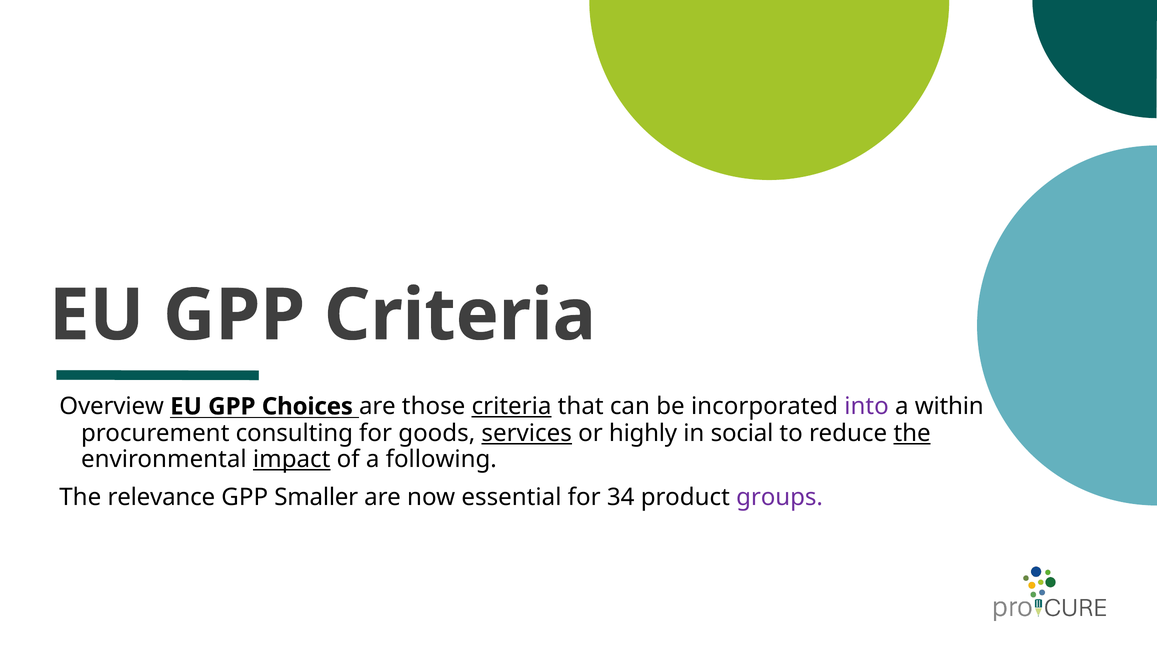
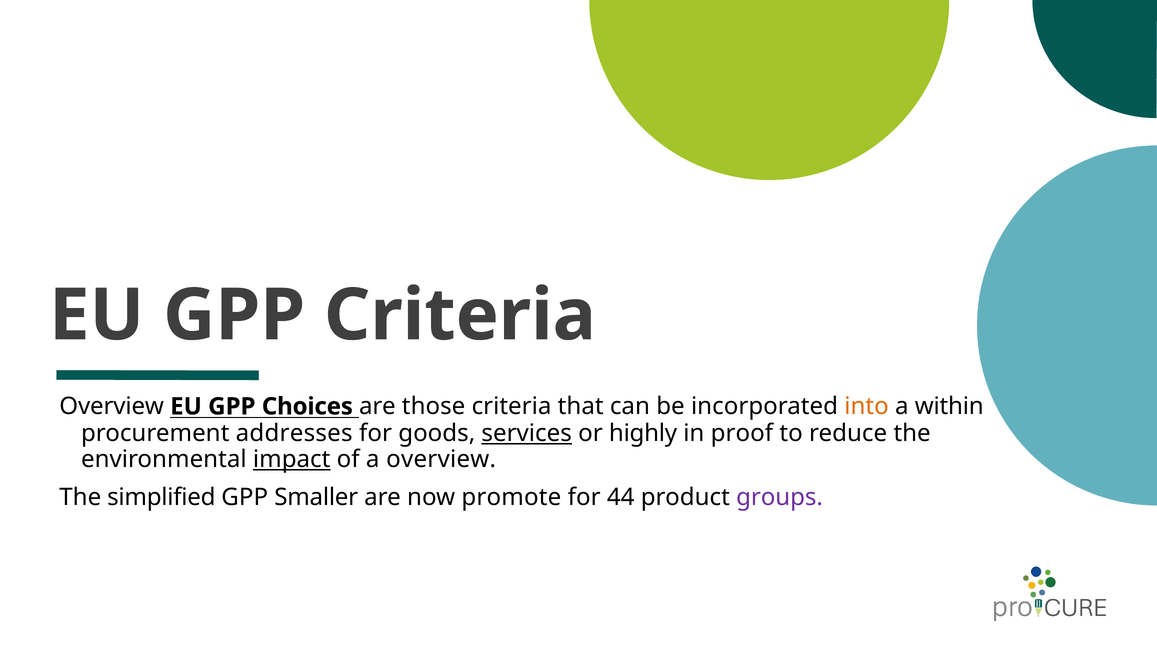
criteria underline: present -> none (512, 406)
into colour: purple -> orange (867, 406)
consulting: consulting -> addresses (294, 433)
social: social -> proof (742, 433)
the underline: present -> none (912, 433)
a following: following -> overview (441, 459)
relevance: relevance -> simplified (161, 497)
essential: essential -> promote (511, 497)
34: 34 -> 44 (621, 497)
